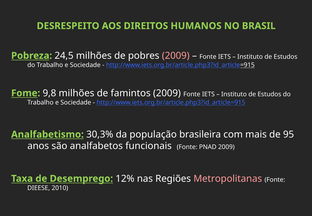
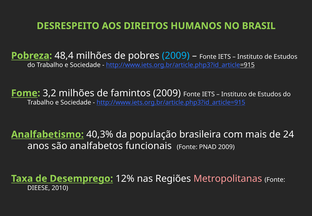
24,5: 24,5 -> 48,4 (64, 56)
2009 colour: pink -> light blue (176, 56)
9,8: 9,8 -> 3,2 (49, 93)
30,3%: 30,3% -> 40,3% (100, 134)
95: 95 -> 24 (289, 134)
